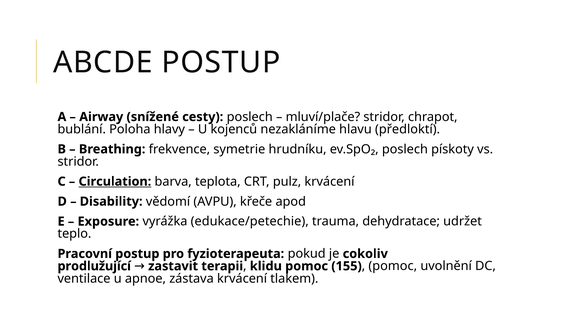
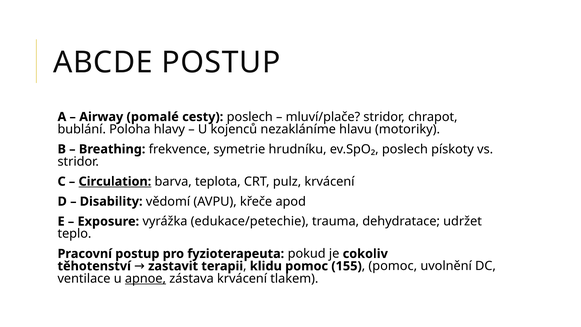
snížené: snížené -> pomalé (153, 117)
předloktí: předloktí -> motoriky (408, 129)
prodlužující: prodlužující -> těhotenství (94, 266)
apnoe underline: none -> present (145, 278)
